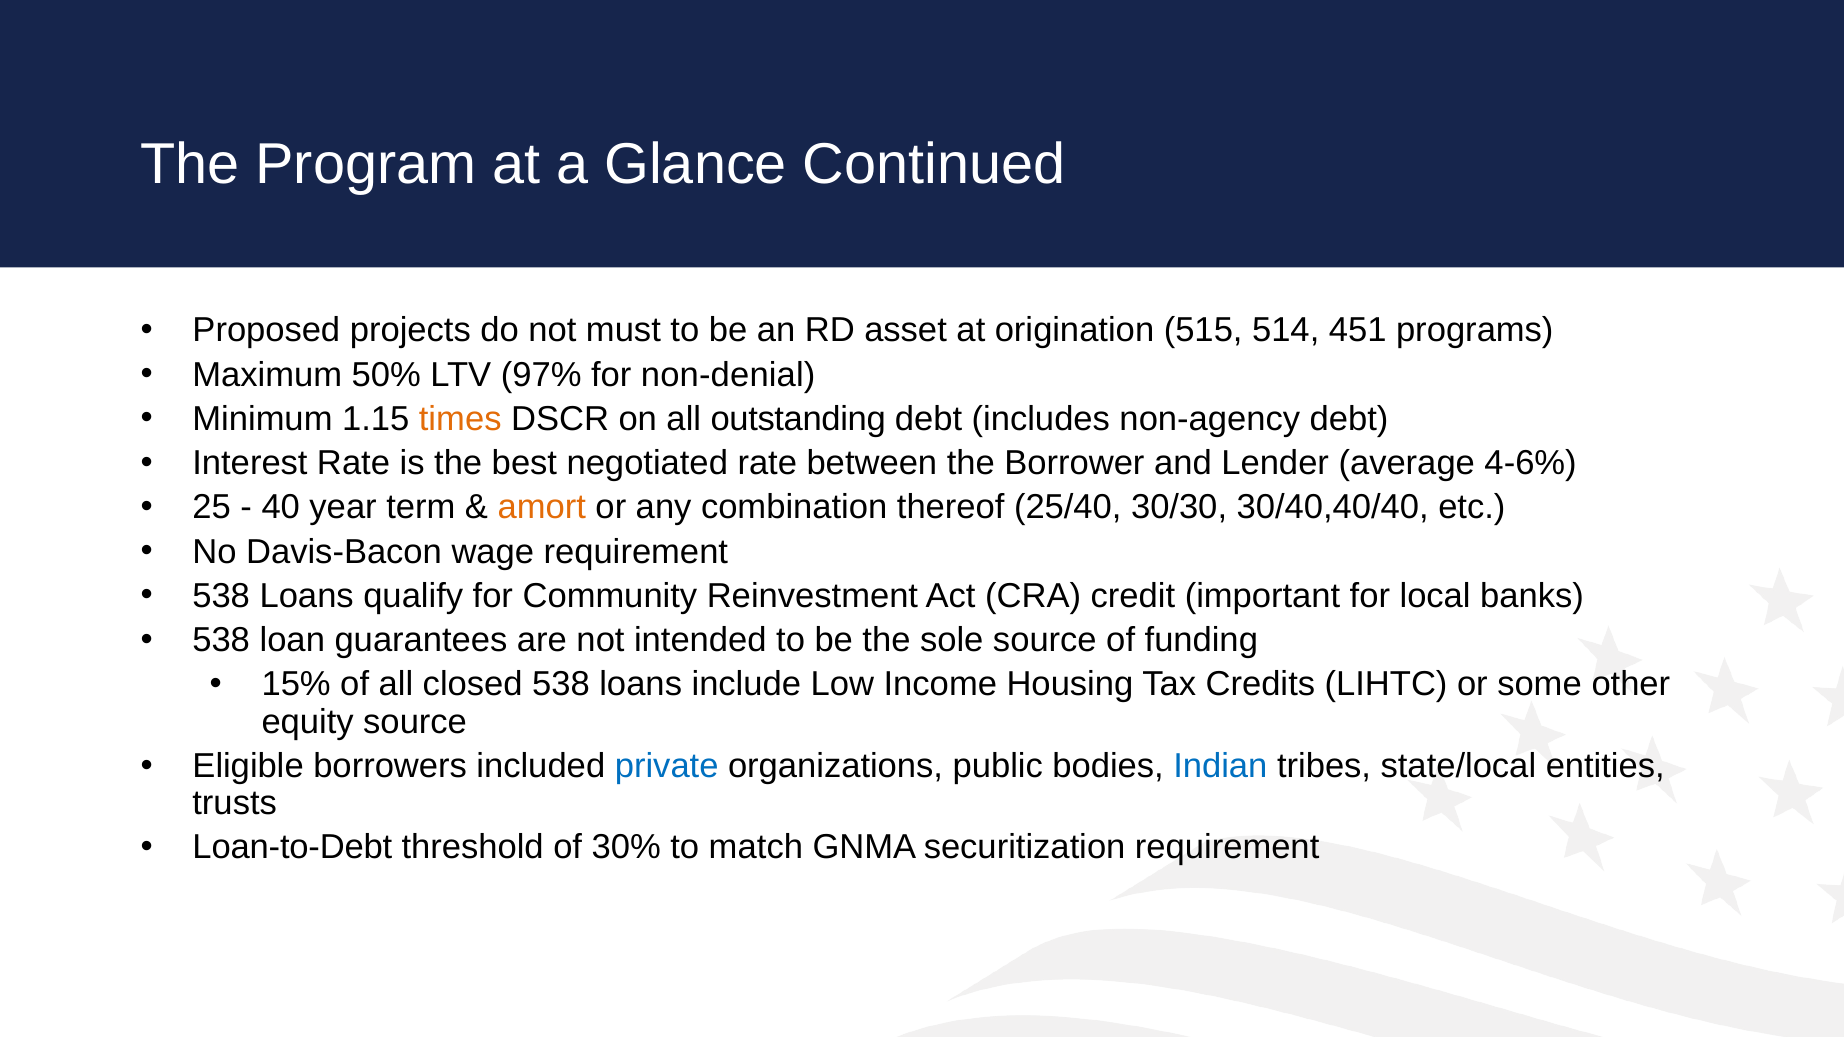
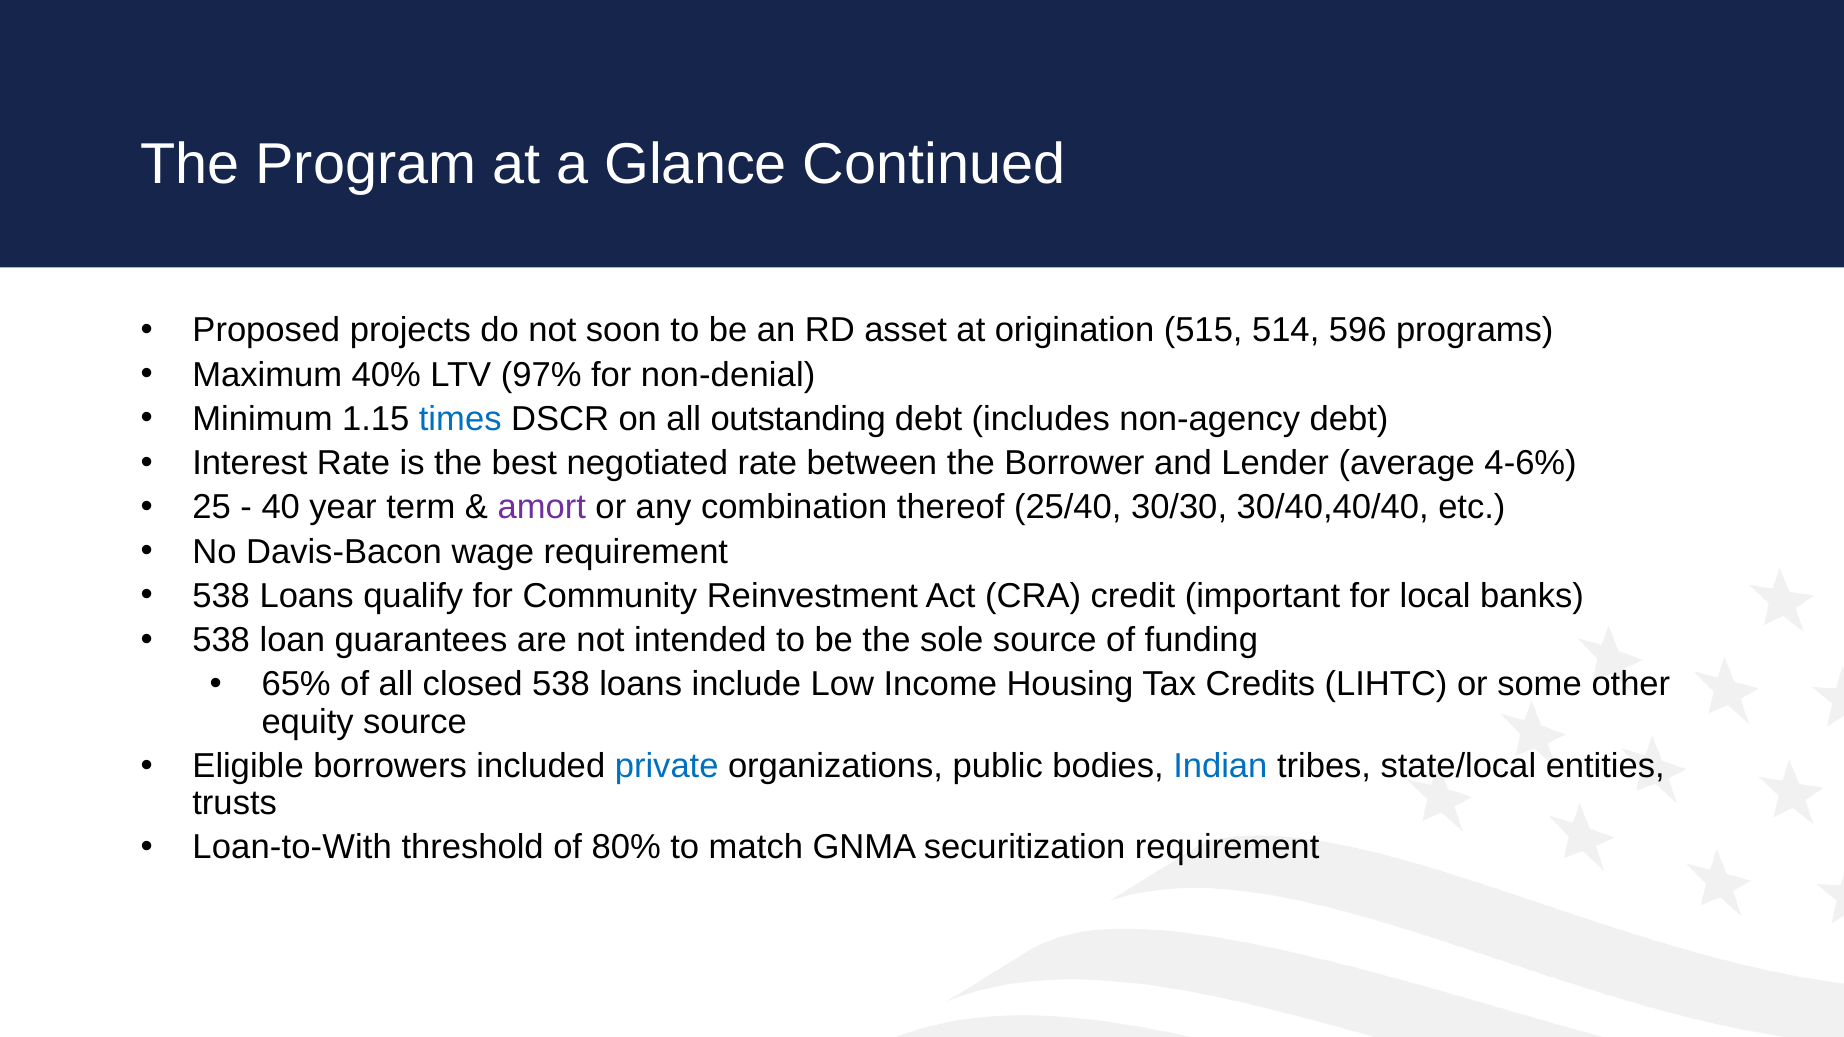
must: must -> soon (623, 330)
451: 451 -> 596 (1358, 330)
50%: 50% -> 40% (386, 375)
times colour: orange -> blue (460, 419)
amort colour: orange -> purple (542, 507)
15%: 15% -> 65% (296, 685)
Loan-to-Debt: Loan-to-Debt -> Loan-to-With (292, 848)
30%: 30% -> 80% (626, 848)
